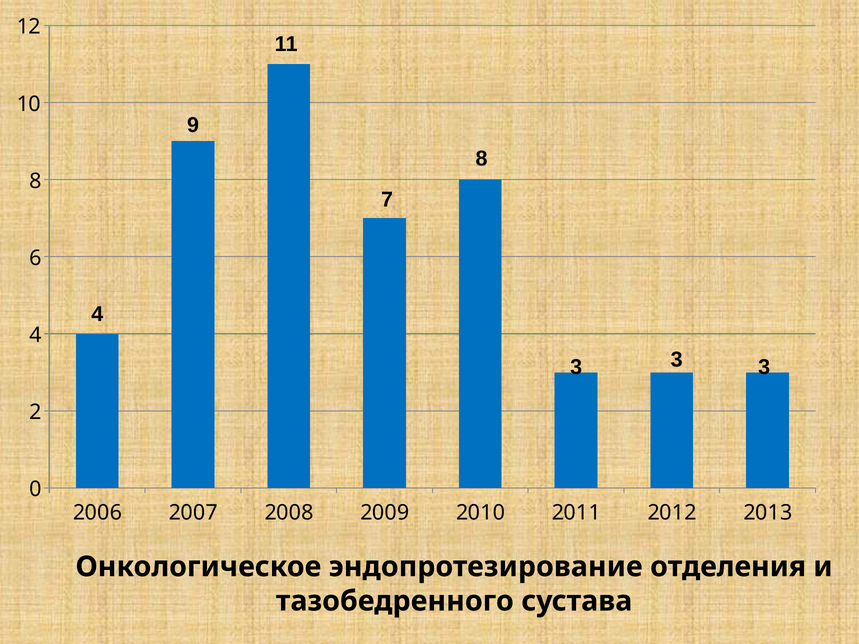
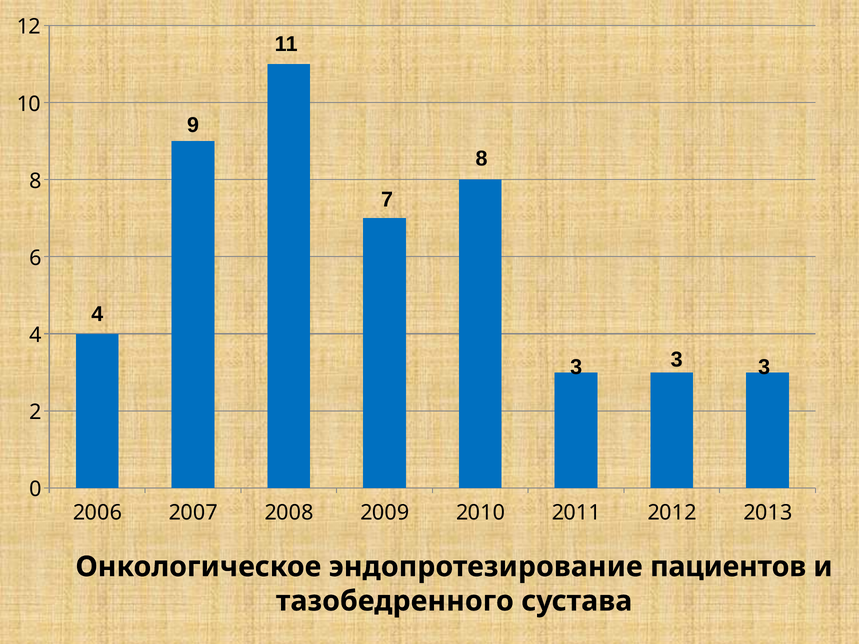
отделения: отделения -> пациентов (728, 567)
